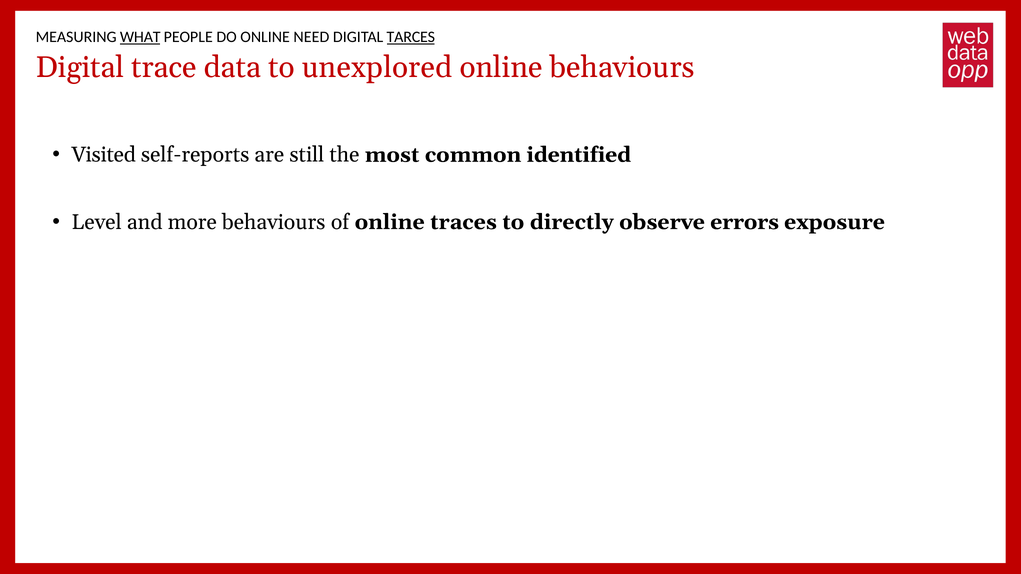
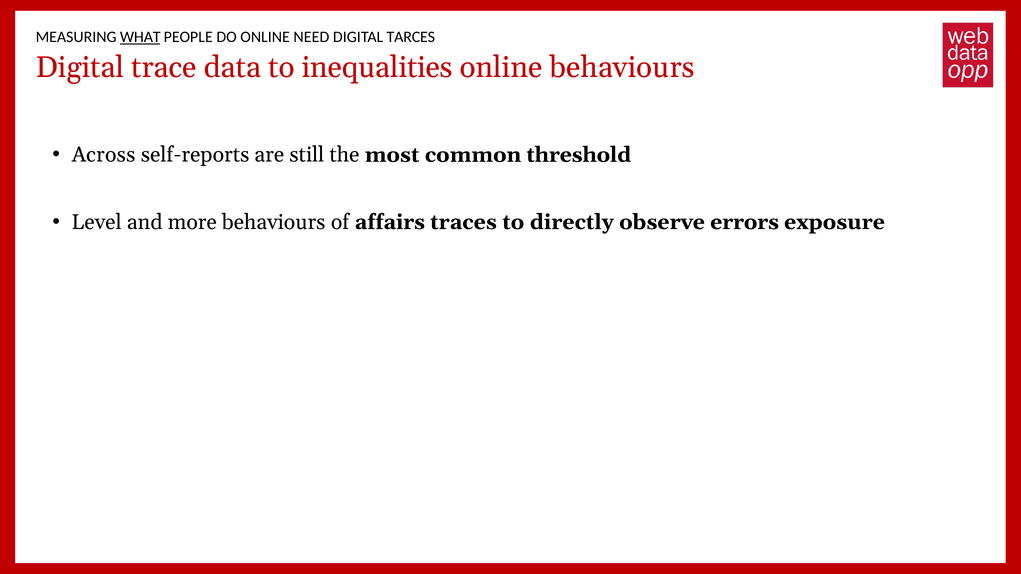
TARCES underline: present -> none (411, 37)
unexplored: unexplored -> inequalities (377, 68)
Visited: Visited -> Across (104, 155)
identified: identified -> threshold (579, 155)
of online: online -> affairs (390, 222)
